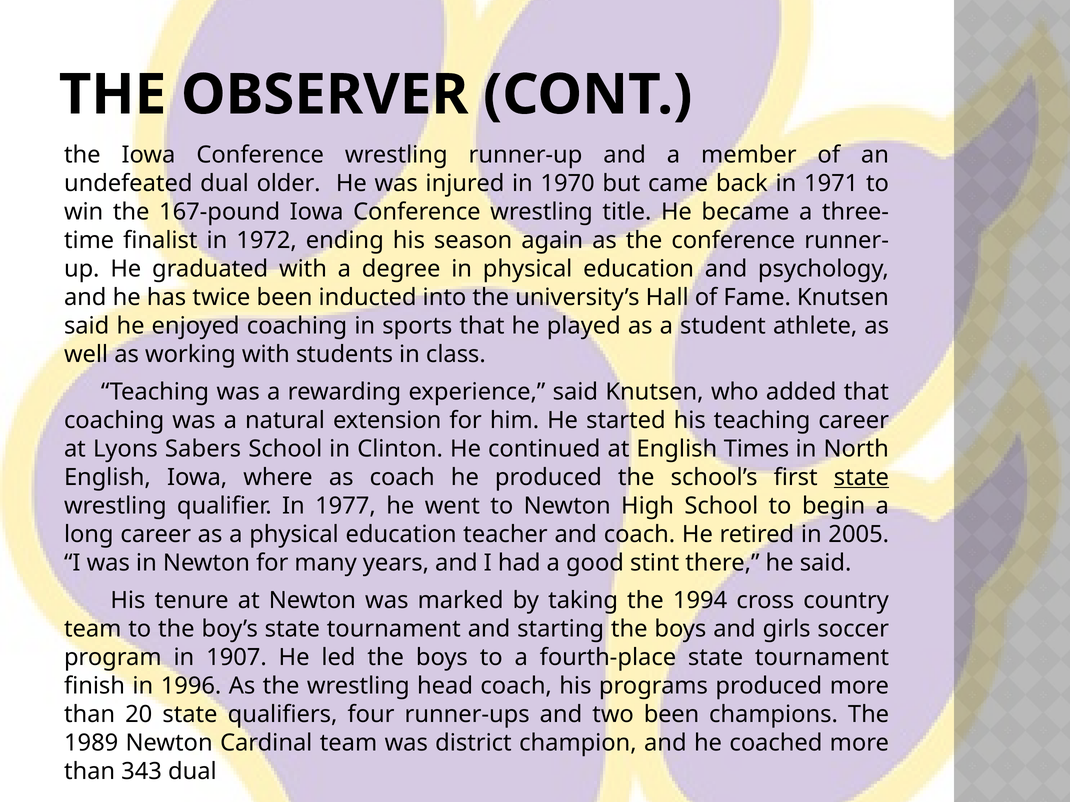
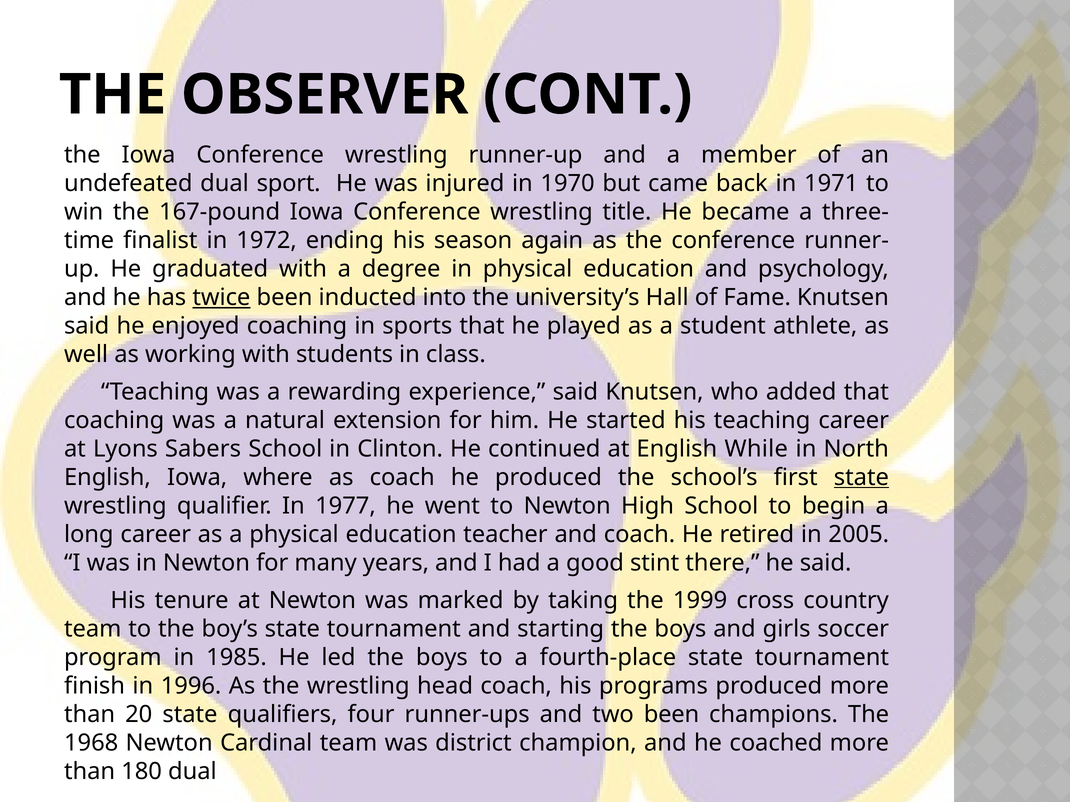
older: older -> sport (289, 183)
twice underline: none -> present (221, 298)
Times: Times -> While (756, 449)
1994: 1994 -> 1999 (700, 601)
1907: 1907 -> 1985 (237, 658)
1989: 1989 -> 1968 (91, 743)
343: 343 -> 180 (142, 772)
